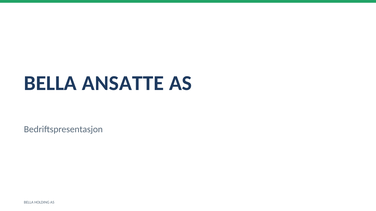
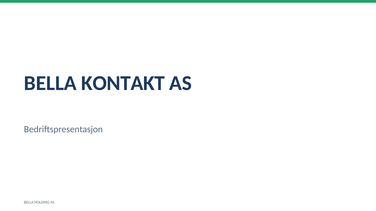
ANSATTE: ANSATTE -> KONTAKT (123, 83)
